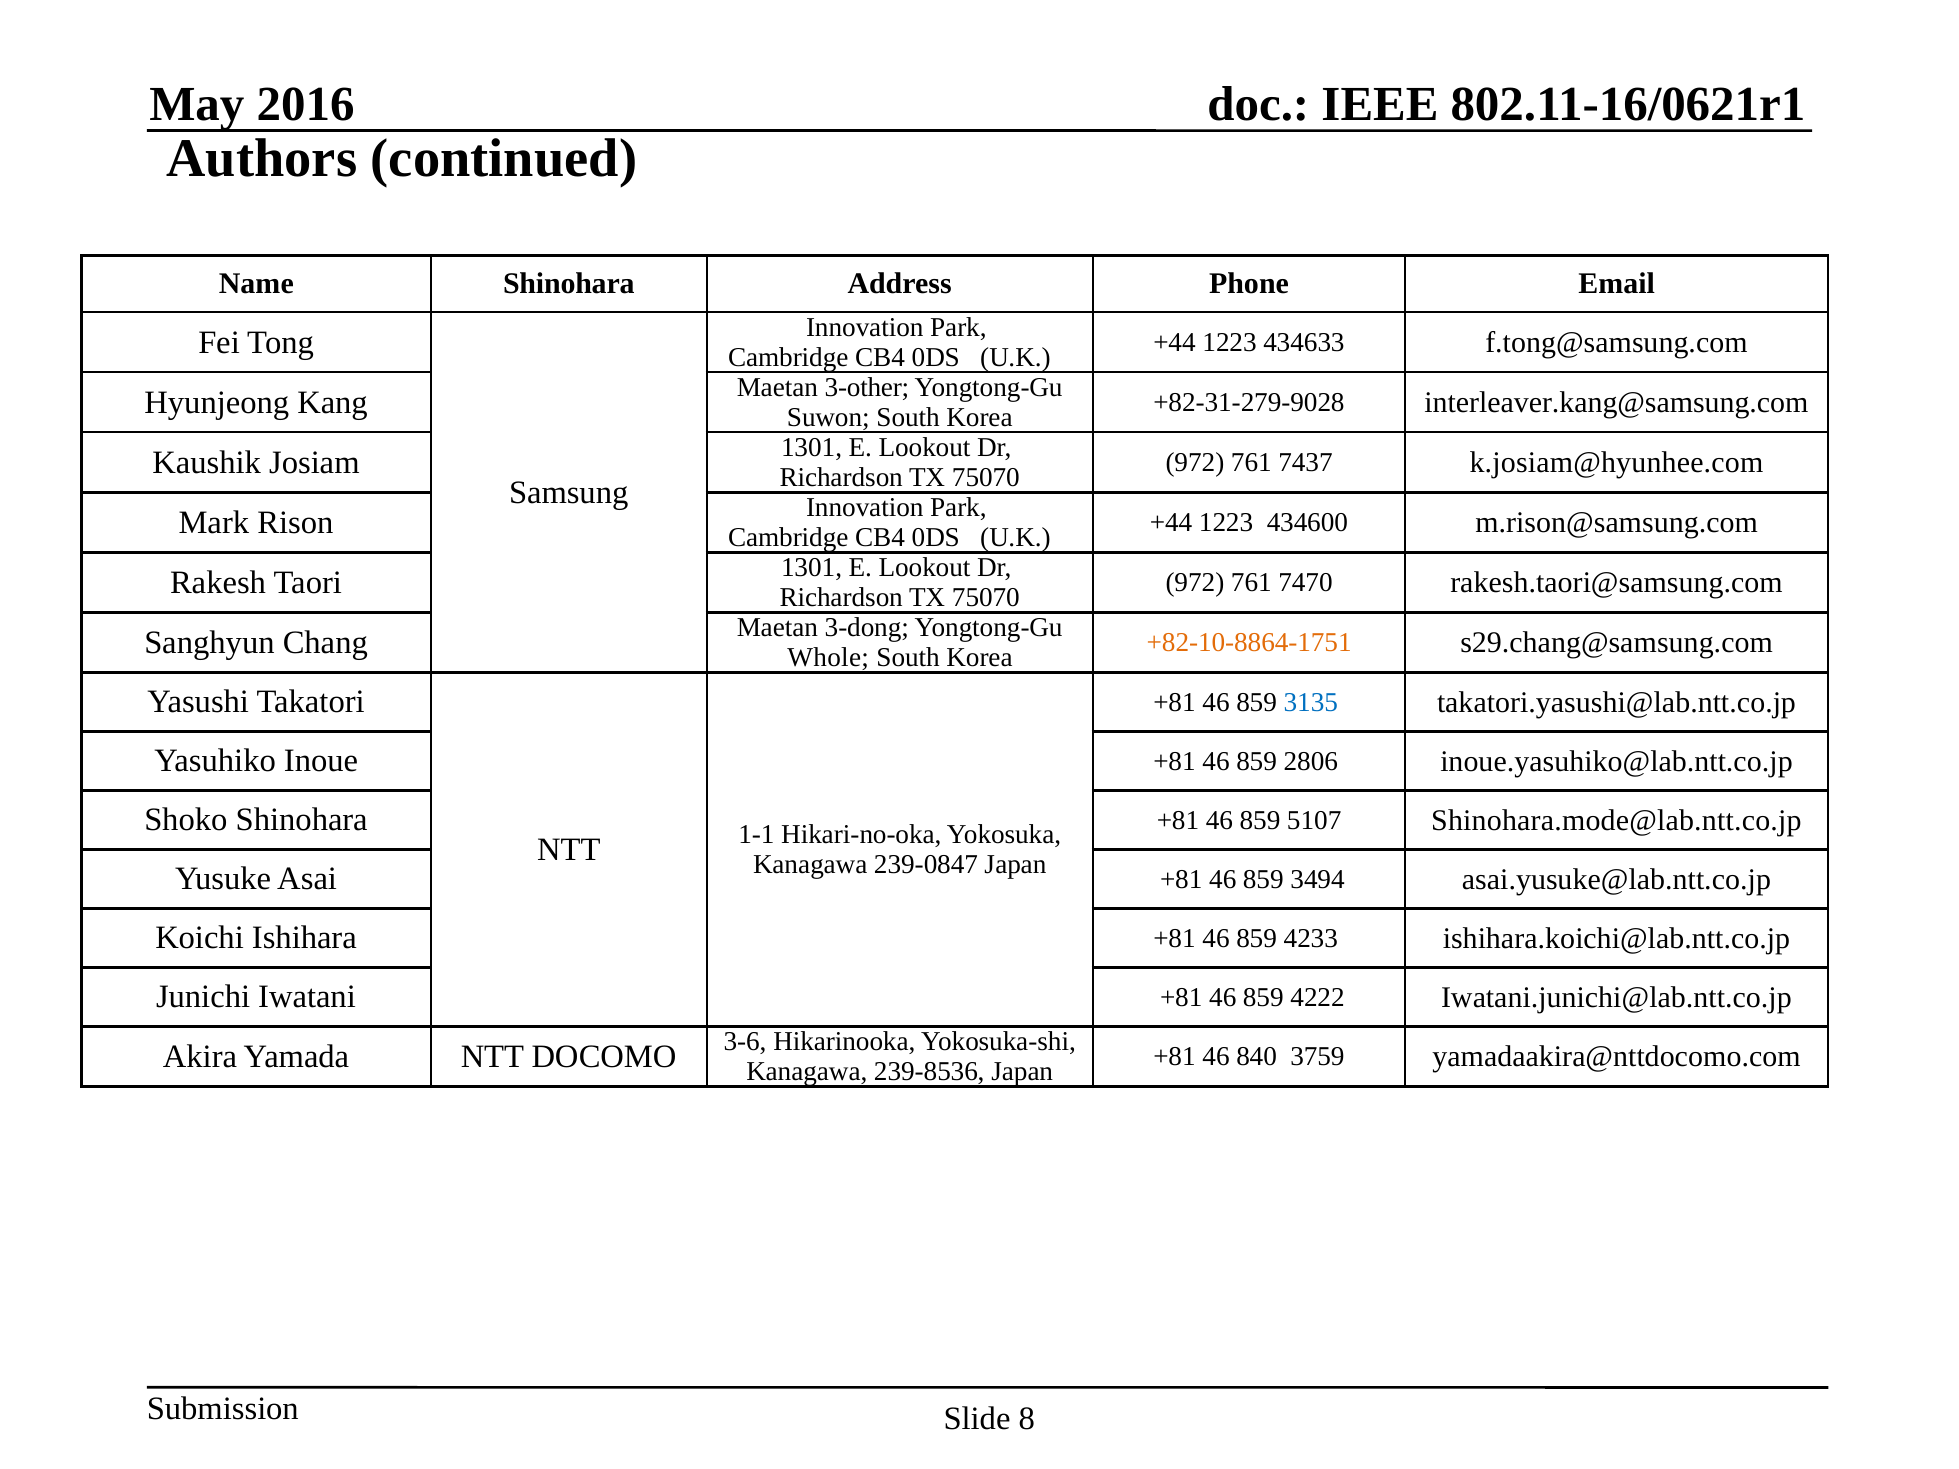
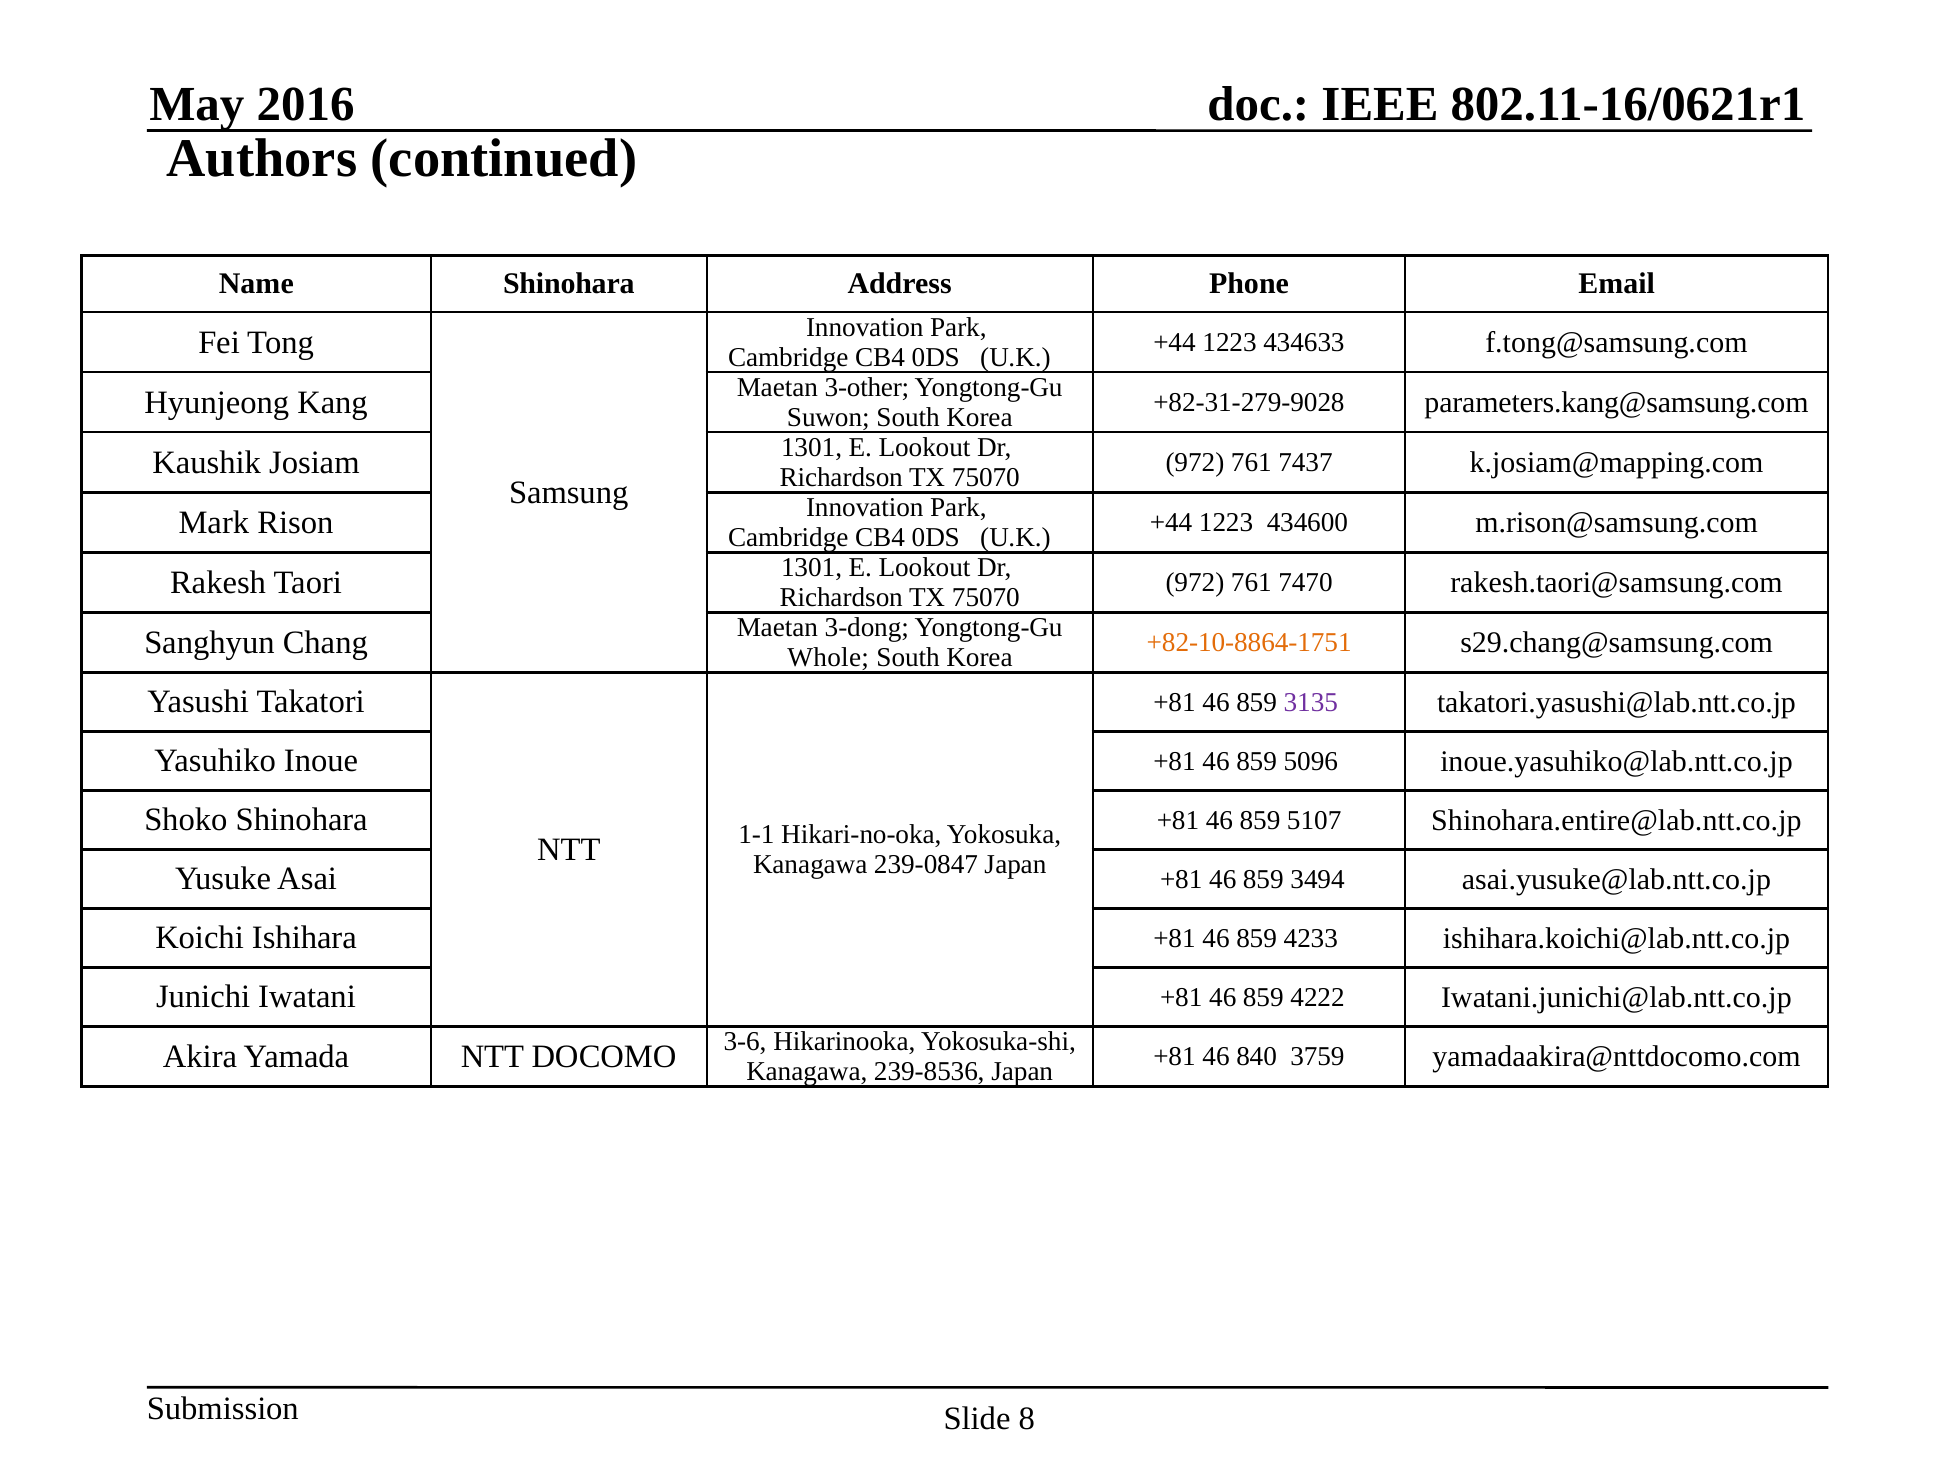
interleaver.kang@samsung.com: interleaver.kang@samsung.com -> parameters.kang@samsung.com (1616, 403)
k.josiam@hyunhee.com: k.josiam@hyunhee.com -> k.josiam@mapping.com (1617, 463)
3135 colour: blue -> purple (1311, 702)
2806: 2806 -> 5096 (1311, 761)
Shinohara.mode@lab.ntt.co.jp: Shinohara.mode@lab.ntt.co.jp -> Shinohara.entire@lab.ntt.co.jp (1616, 820)
